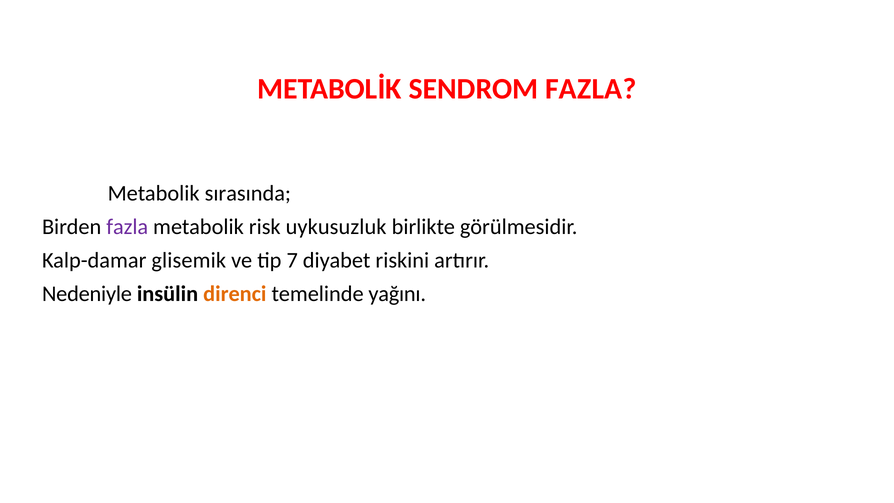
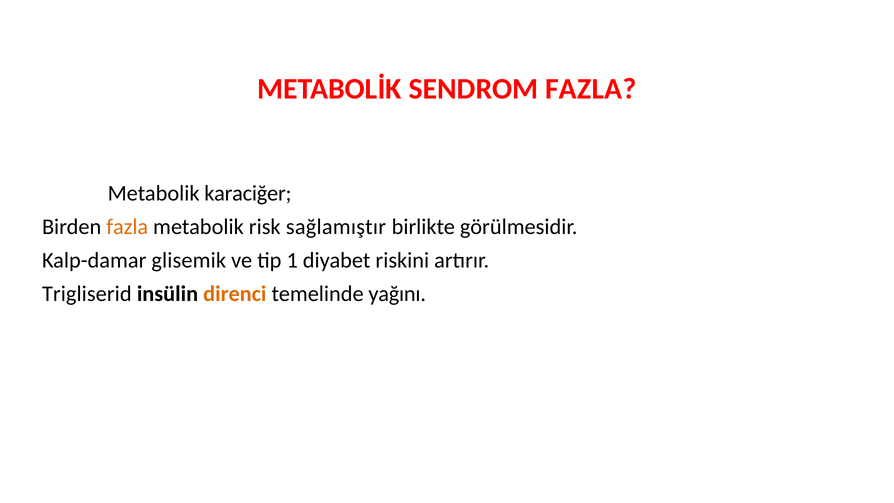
sırasında: sırasında -> karaciğer (248, 193)
fazla colour: purple -> orange (127, 227)
uykusuzluk: uykusuzluk -> sağlamıştır (336, 227)
7: 7 -> 1 (292, 260)
Nedeniyle: Nedeniyle -> Trigliserid (87, 294)
